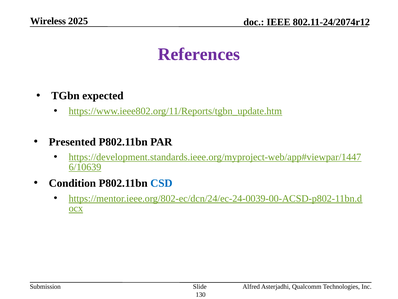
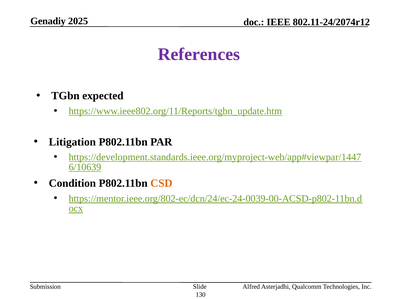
Wireless: Wireless -> Genadiy (48, 21)
Presented: Presented -> Litigation (72, 142)
CSD colour: blue -> orange (161, 183)
